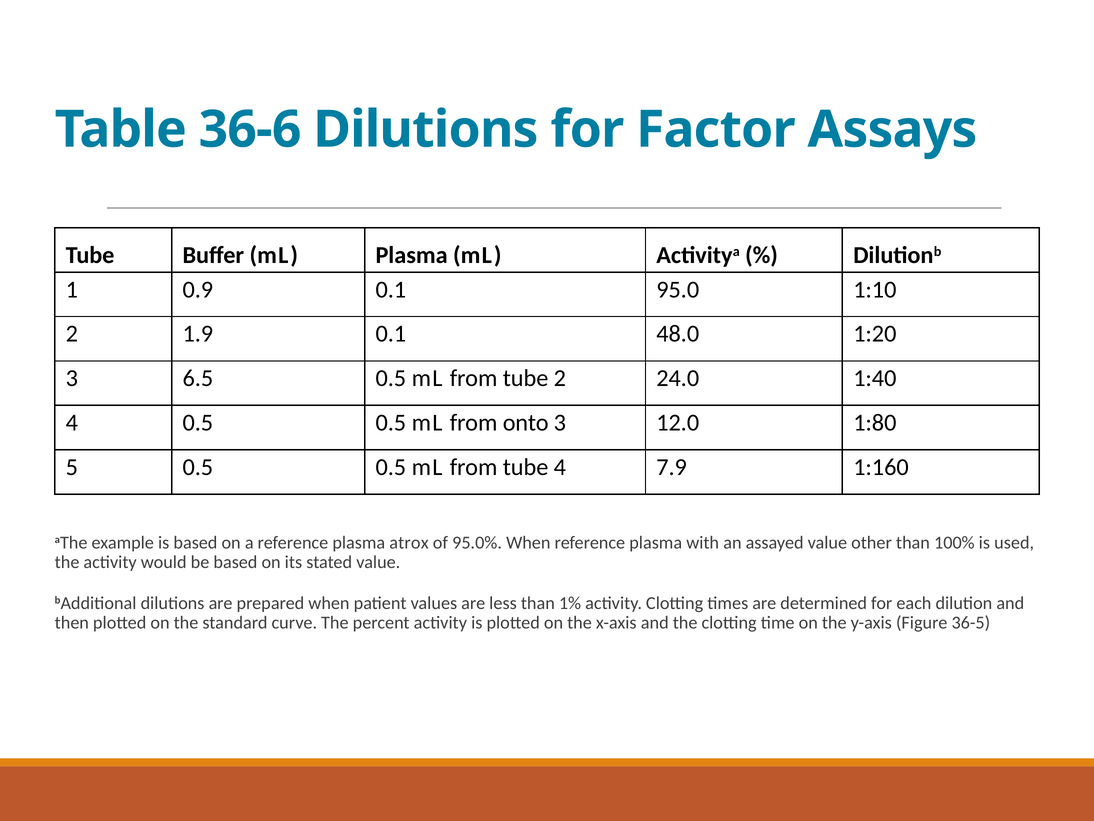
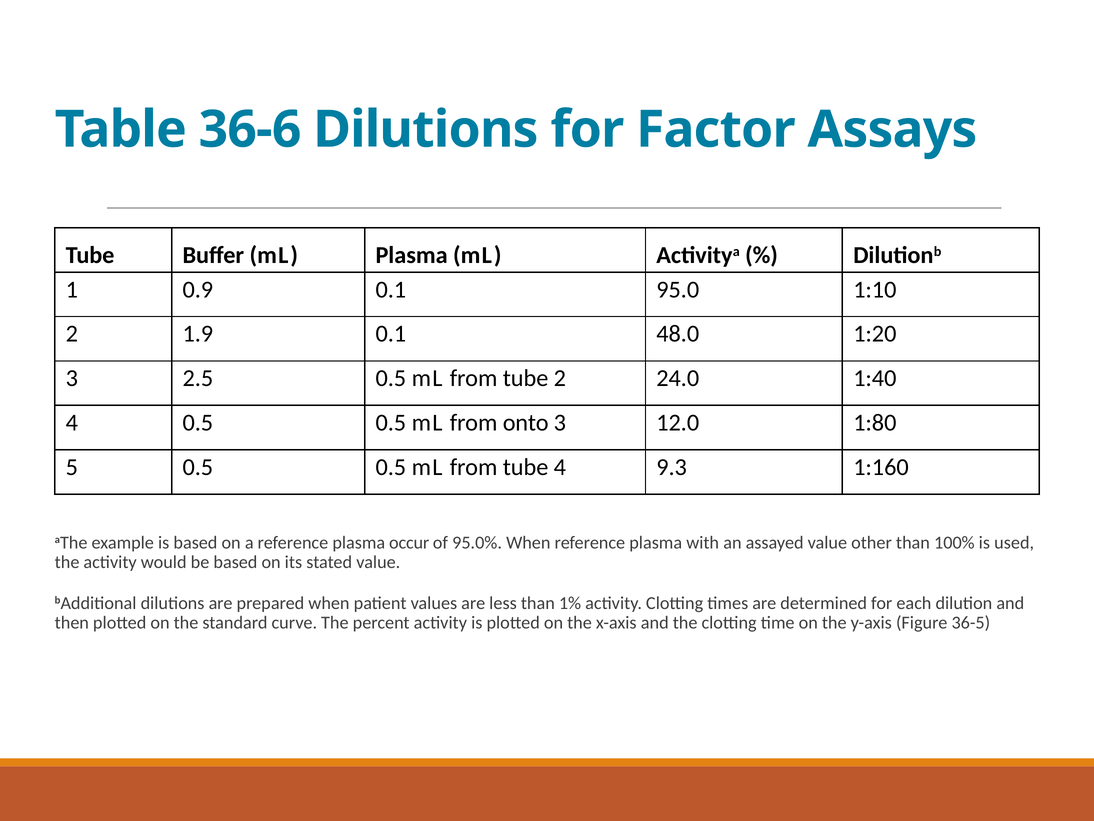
6.5: 6.5 -> 2.5 (198, 378)
7.9: 7.9 -> 9.3 (672, 467)
atrox: atrox -> occur (409, 542)
